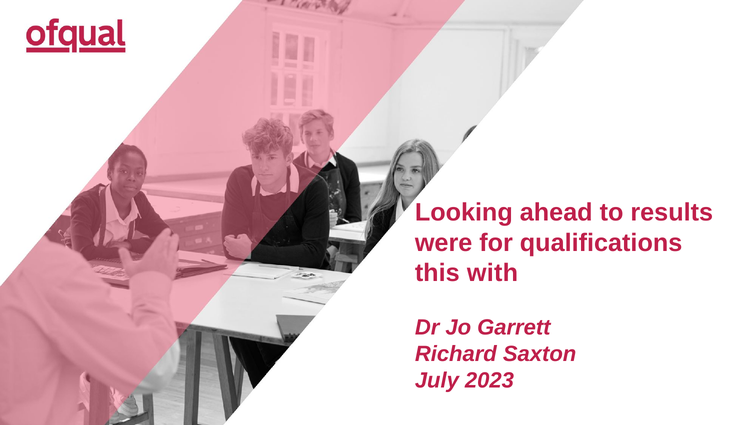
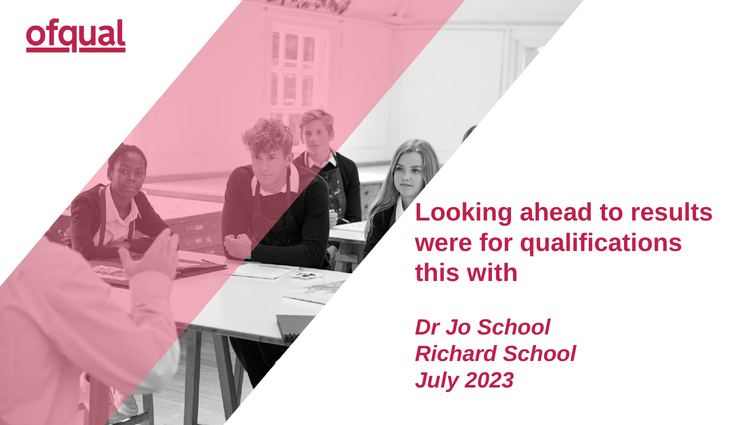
Jo Garrett: Garrett -> School (514, 328)
Richard Saxton: Saxton -> School (540, 354)
